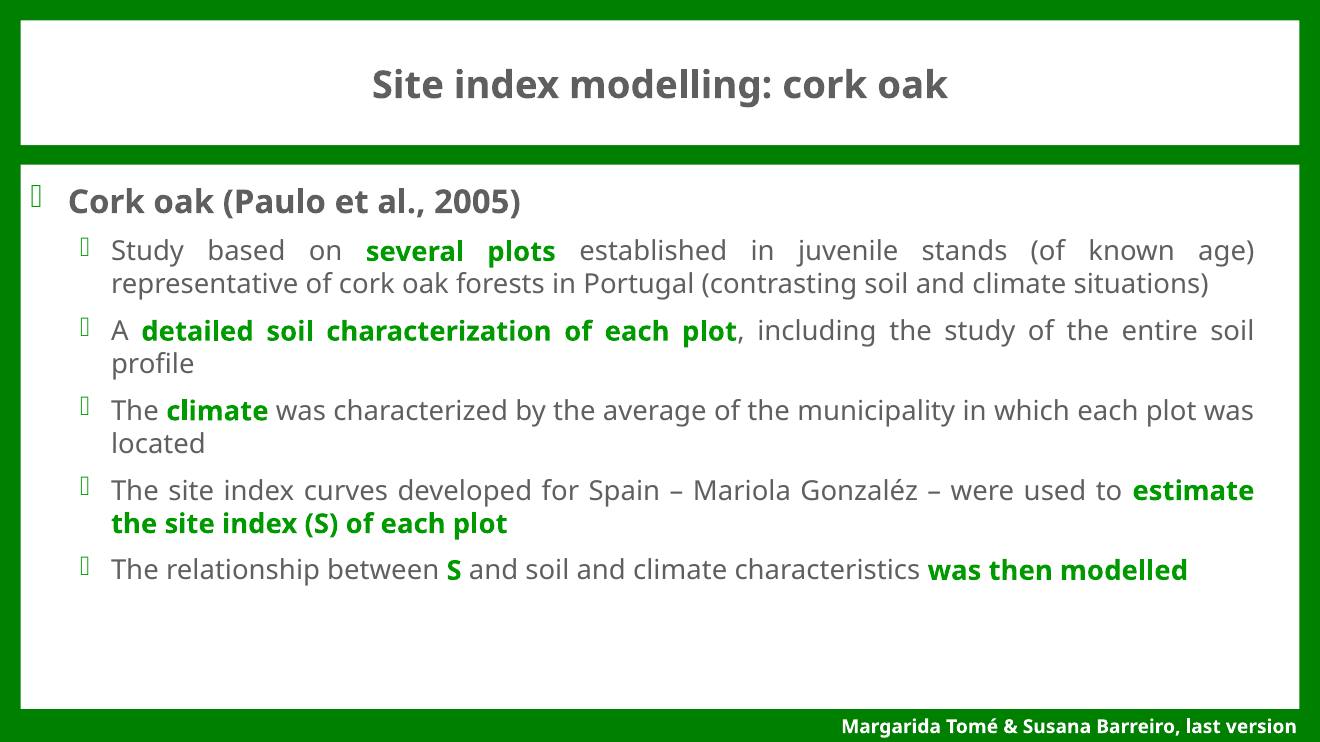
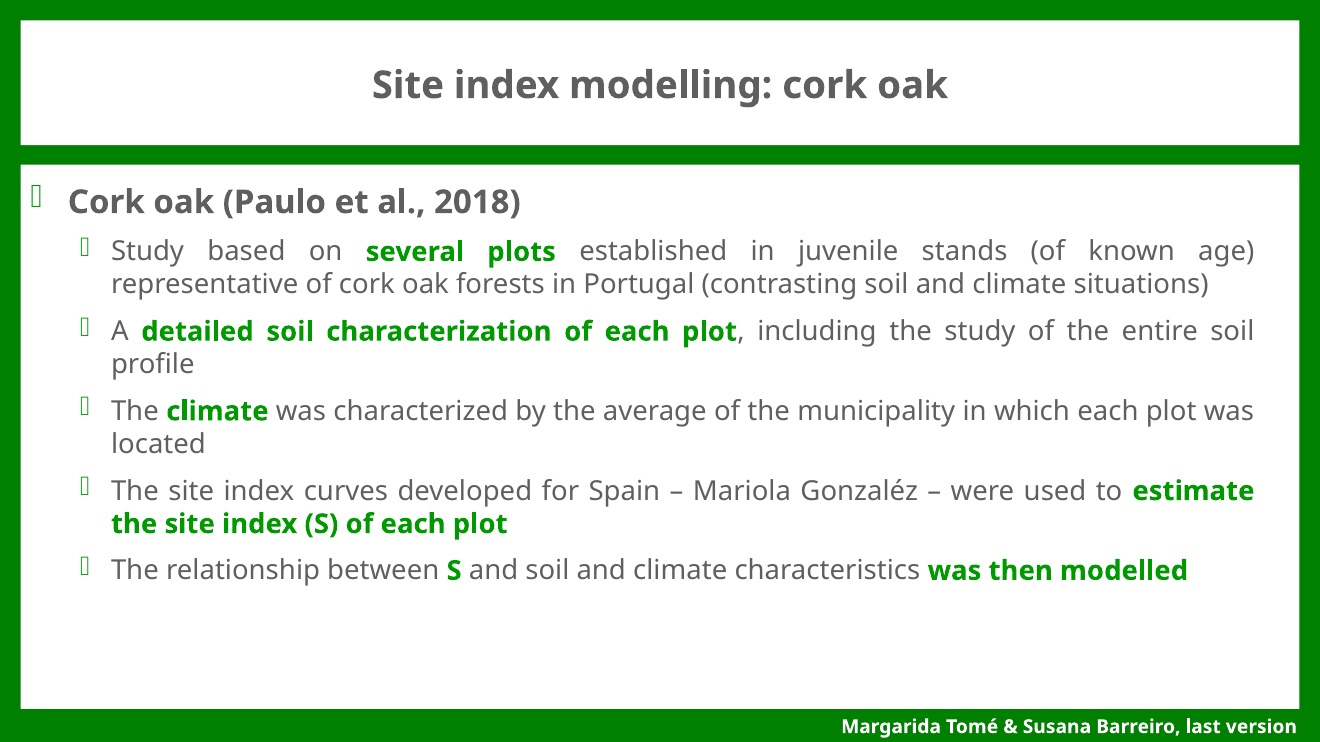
2005: 2005 -> 2018 (477, 202)
